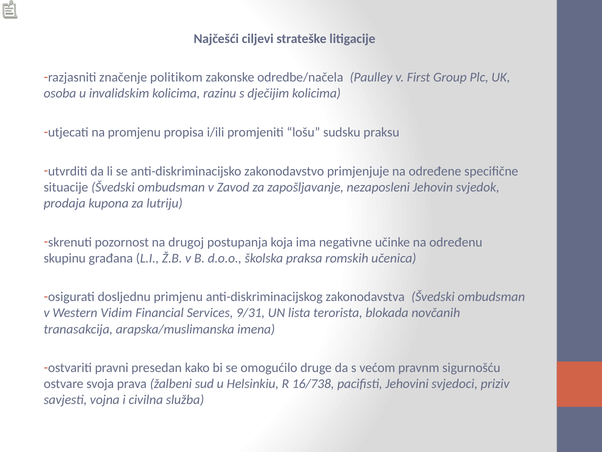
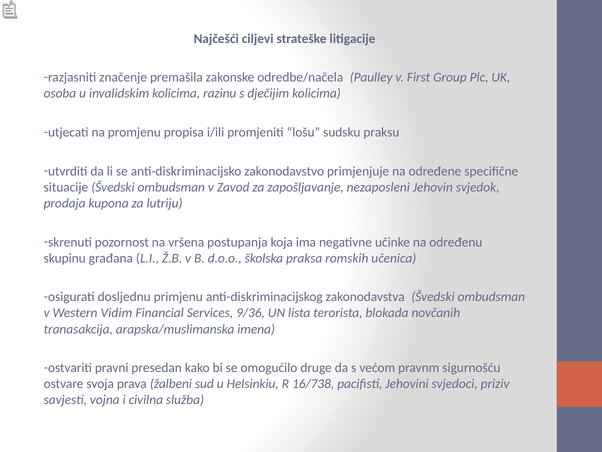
politikom: politikom -> premašila (176, 77)
drugoj: drugoj -> vršena (186, 242)
9/31: 9/31 -> 9/36 (251, 313)
